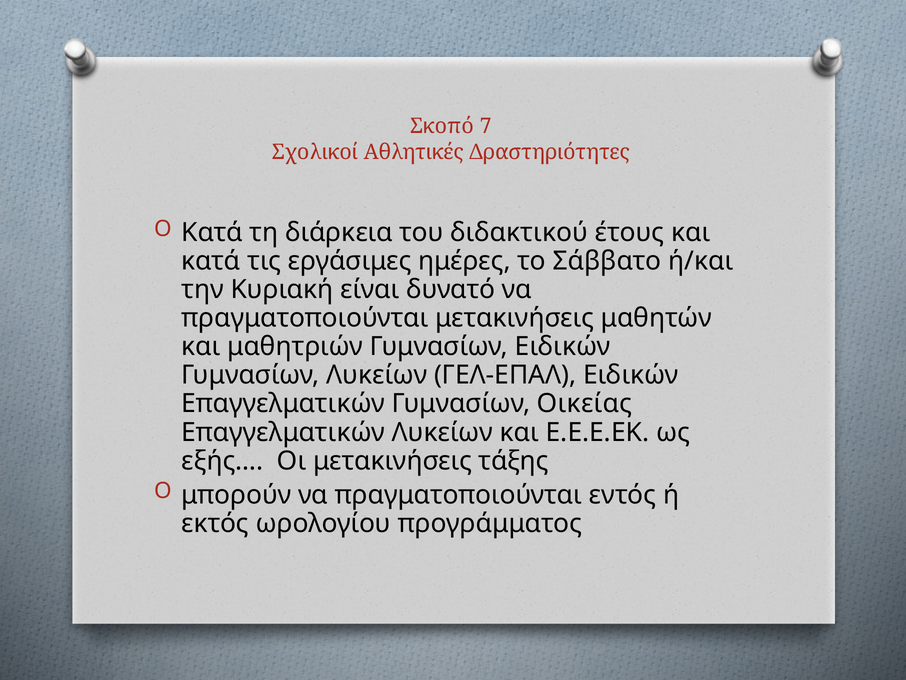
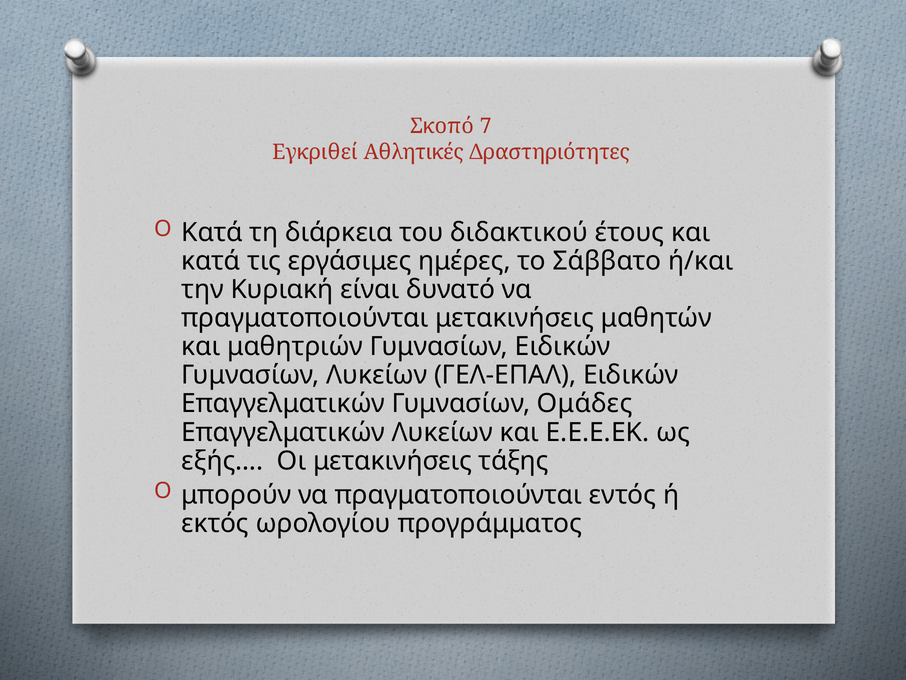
Σχολικοί: Σχολικοί -> Εγκριθεί (315, 152)
Οικείας: Οικείας -> Ομάδες (585, 403)
